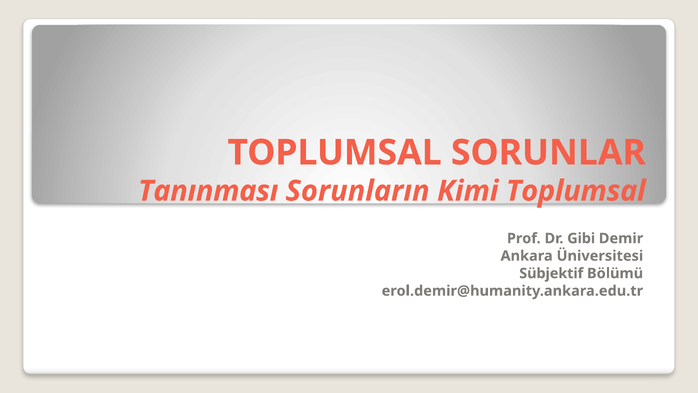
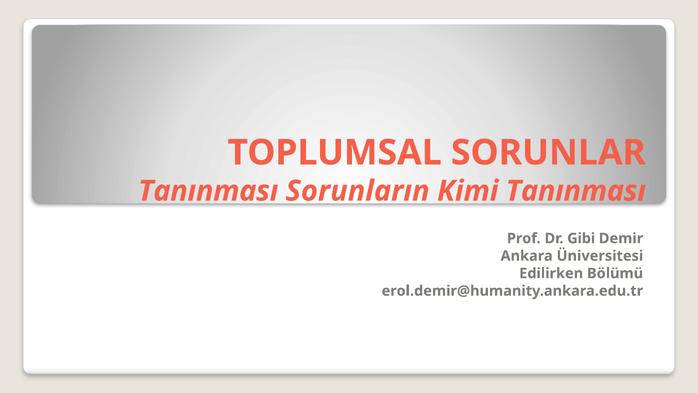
Kimi Toplumsal: Toplumsal -> Tanınması (576, 191)
Sübjektif: Sübjektif -> Edilirken (551, 273)
